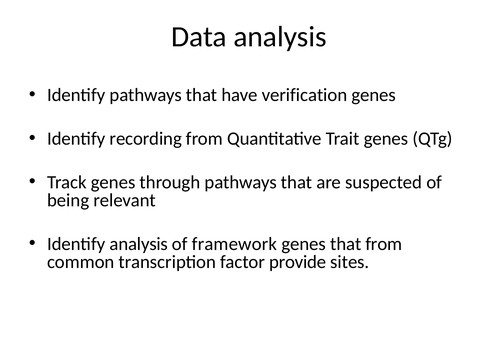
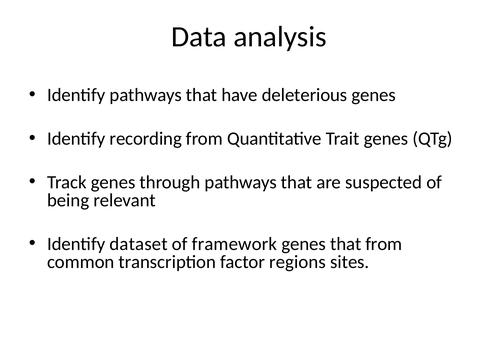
verification: verification -> deleterious (305, 95)
Identify analysis: analysis -> dataset (139, 244)
provide: provide -> regions (298, 262)
